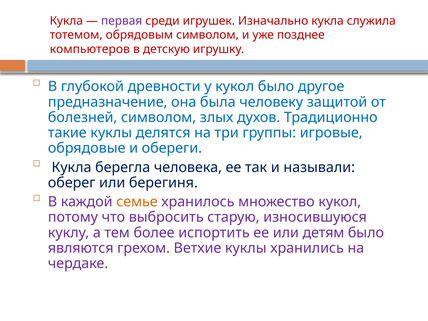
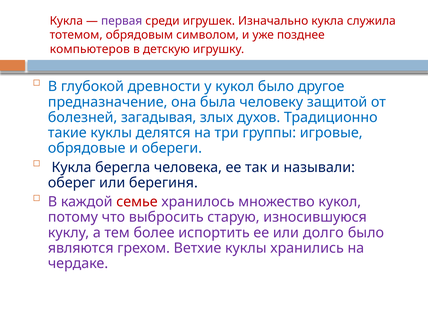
болезней символом: символом -> загадывая (159, 117)
семье colour: orange -> red (137, 202)
детям: детям -> долго (323, 233)
